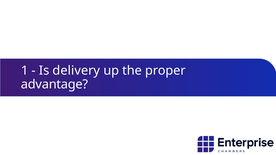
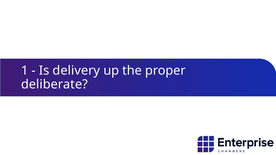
advantage: advantage -> deliberate (54, 84)
